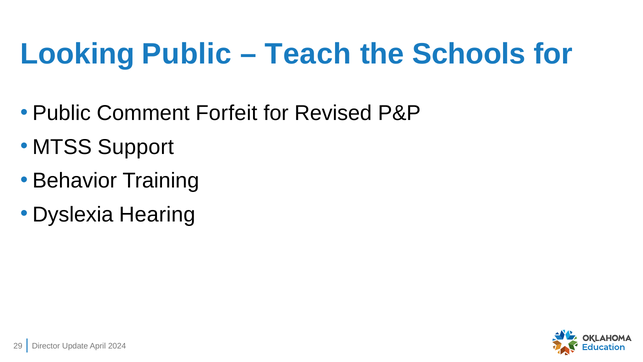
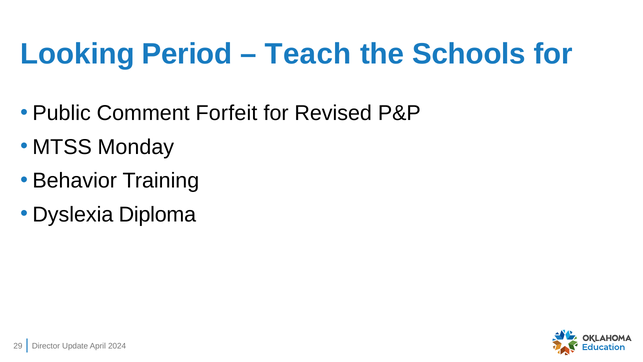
Looking Public: Public -> Period (187, 54)
Support: Support -> Monday (136, 147)
Hearing: Hearing -> Diploma (157, 214)
